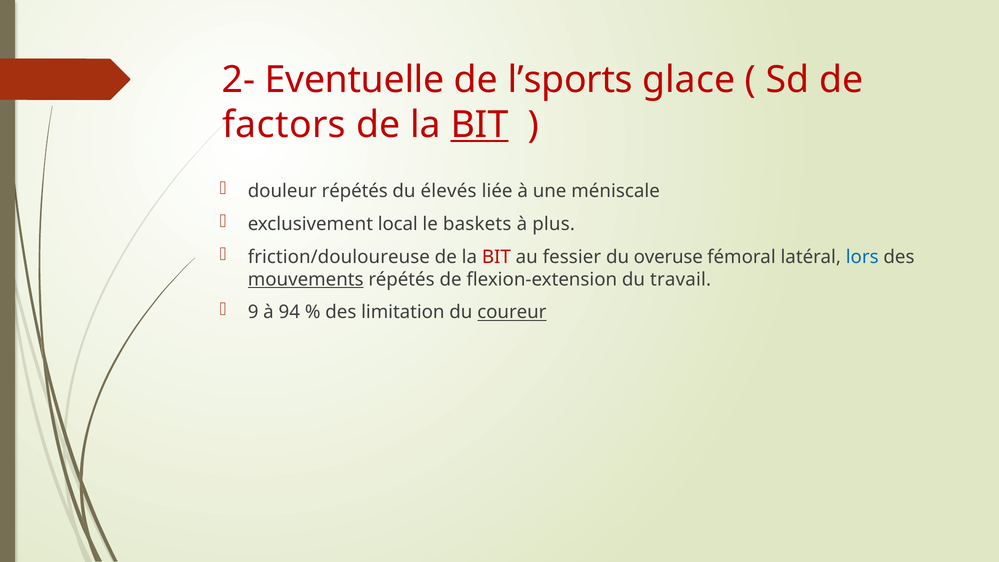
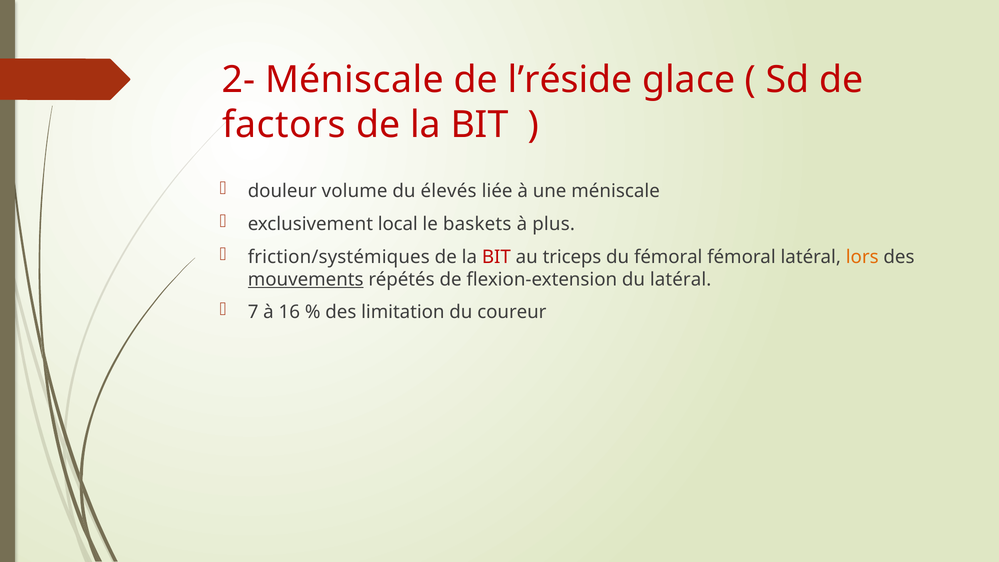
2- Eventuelle: Eventuelle -> Méniscale (354, 80)
l’sports: l’sports -> l’réside (570, 80)
BIT underline: present -> none (480, 125)
douleur répétés: répétés -> volume (355, 191)
friction/douloureuse: friction/douloureuse -> friction/systémiques (339, 257)
fessier: fessier -> triceps (572, 257)
du overuse: overuse -> fémoral (668, 257)
lors colour: blue -> orange (862, 257)
du travail: travail -> latéral (681, 279)
9: 9 -> 7 (253, 312)
94: 94 -> 16 (289, 312)
coureur underline: present -> none (512, 312)
